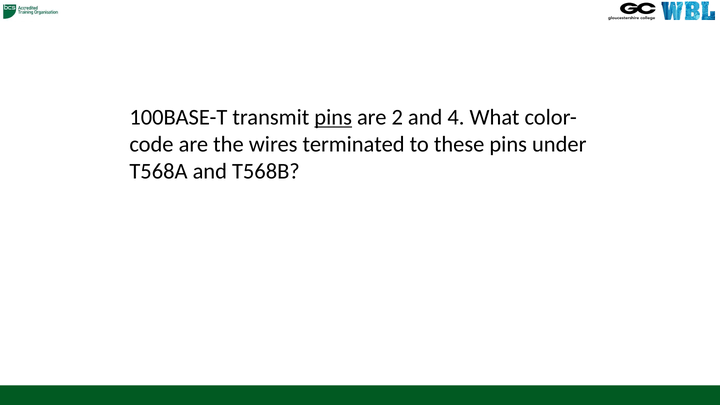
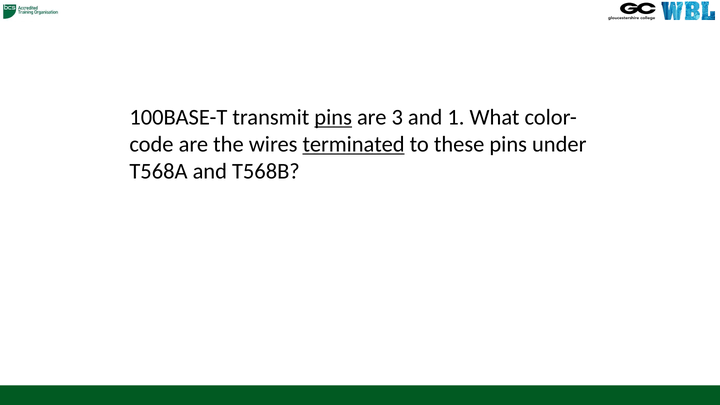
2: 2 -> 3 (397, 117)
4: 4 -> 1 (456, 117)
terminated underline: none -> present (354, 144)
